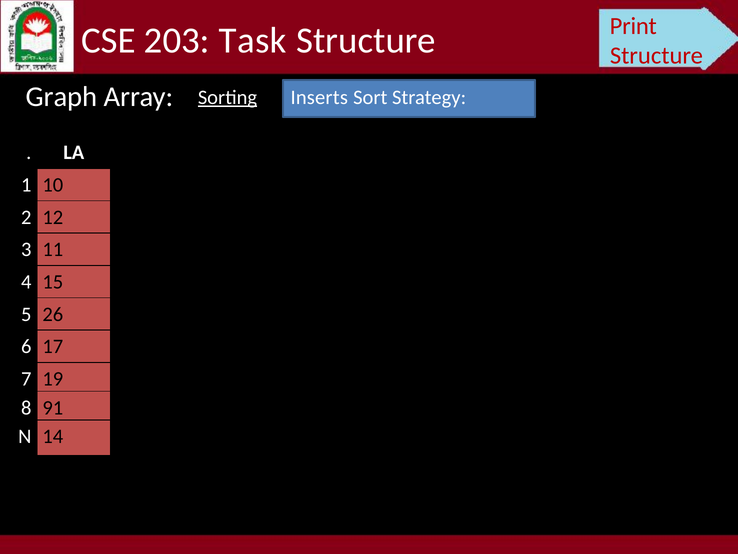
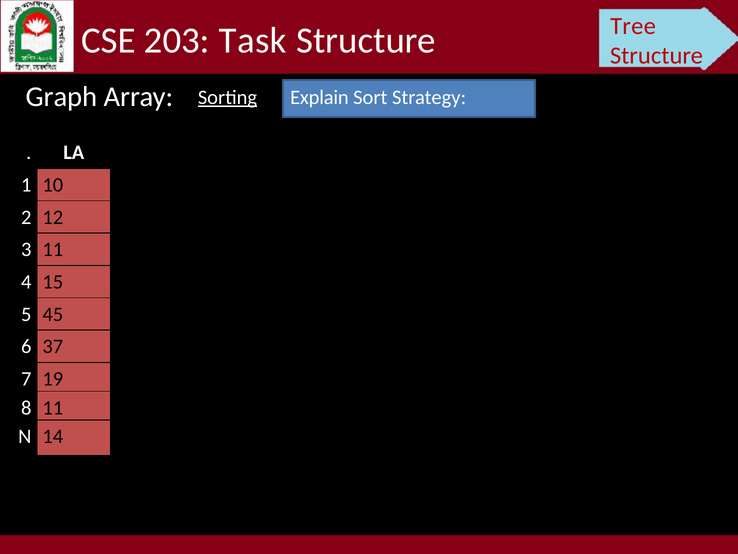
Print: Print -> Tree (633, 26)
Inserts: Inserts -> Explain (319, 97)
26: 26 -> 45 (53, 314)
17: 17 -> 37 (53, 346)
8 91: 91 -> 11 (53, 407)
